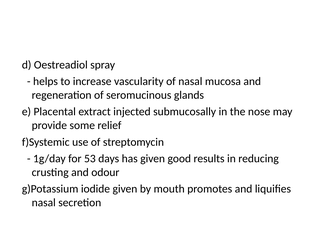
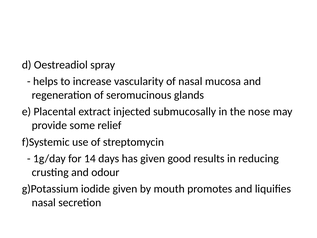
53: 53 -> 14 (90, 158)
